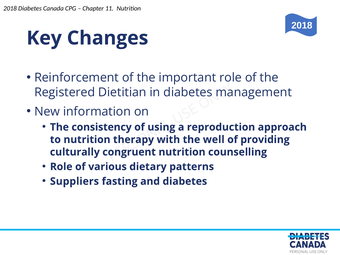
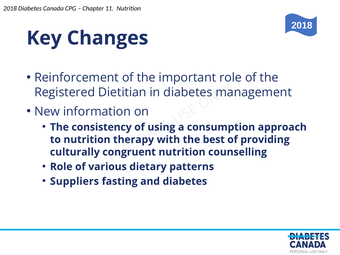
reproduction: reproduction -> consumption (221, 127)
well: well -> best (214, 140)
